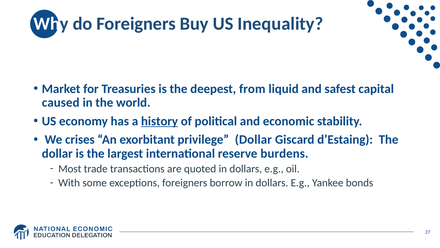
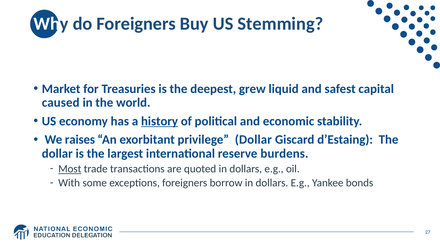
Inequality: Inequality -> Stemming (280, 24)
from: from -> grew (252, 89)
crises: crises -> raises (80, 139)
Most underline: none -> present (70, 168)
